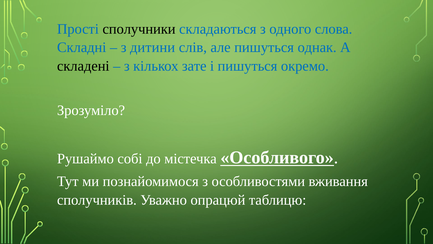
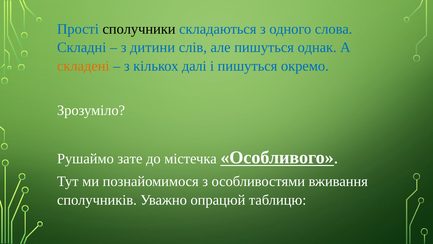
складені colour: black -> orange (83, 66)
зате: зате -> далі (194, 66)
собі: собі -> зате (130, 158)
